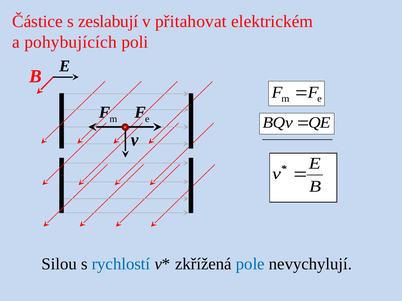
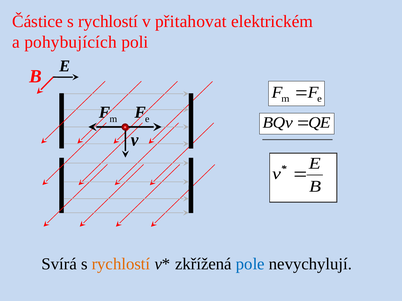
Částice s zeslabují: zeslabují -> rychlostí (108, 21)
Silou: Silou -> Svírá (59, 264)
rychlostí colour: blue -> orange (121, 264)
